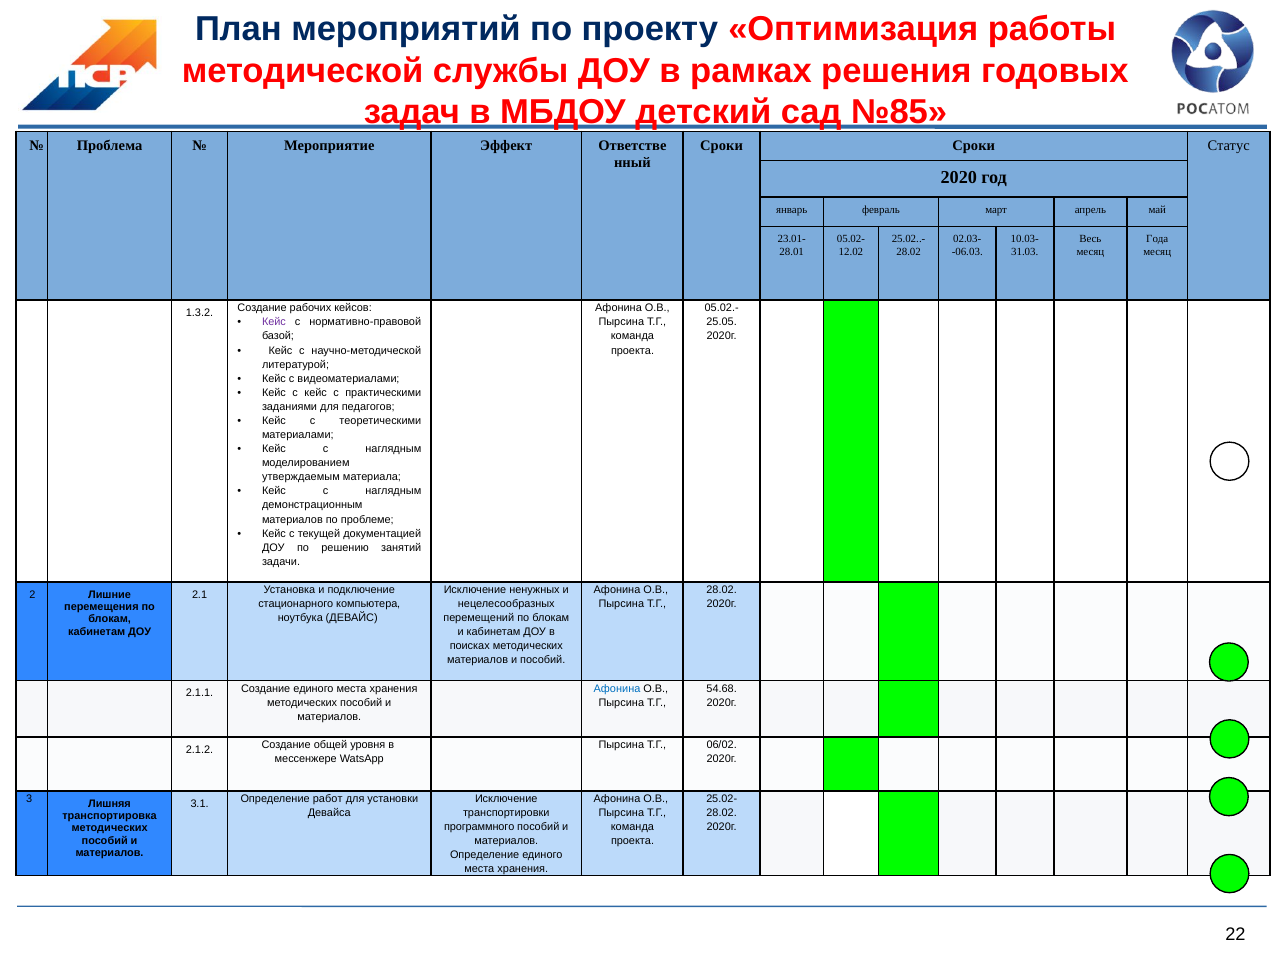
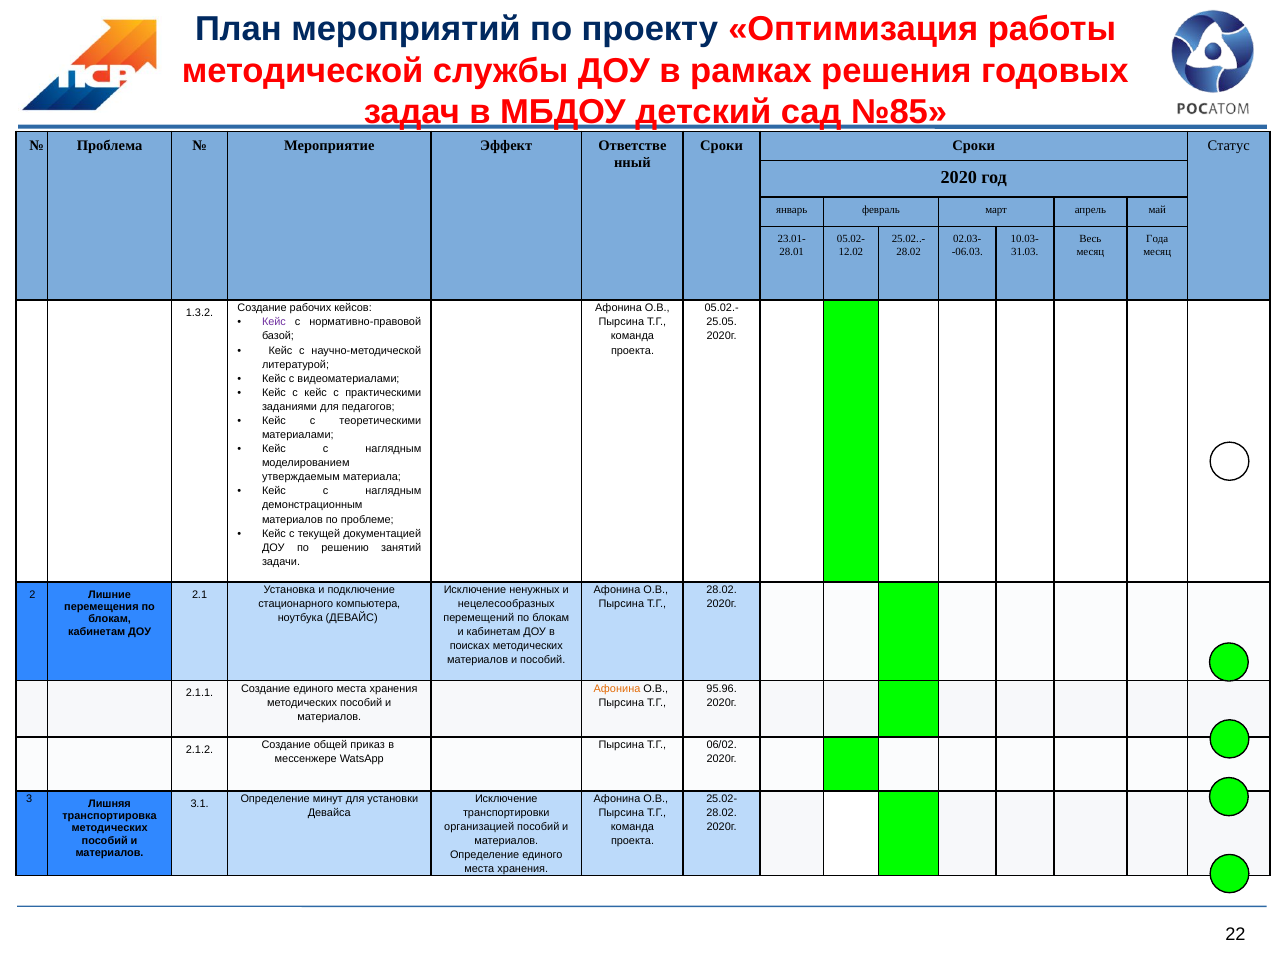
Афонина colour: blue -> orange (617, 689)
54.68: 54.68 -> 95.96 (722, 689)
уровня: уровня -> приказ (368, 746)
работ: работ -> минут (328, 800)
программного: программного -> организацией (479, 828)
